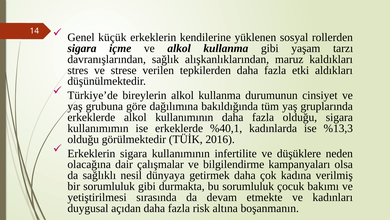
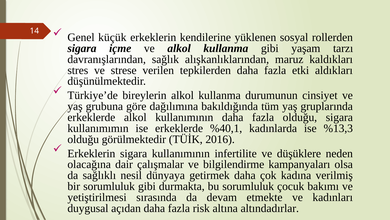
boşanmanın: boşanmanın -> altındadırlar (270, 208)
